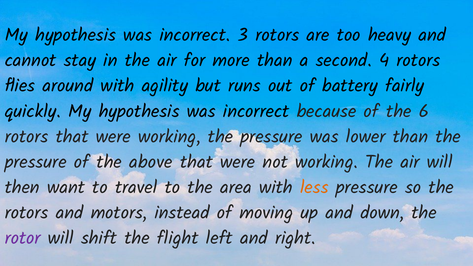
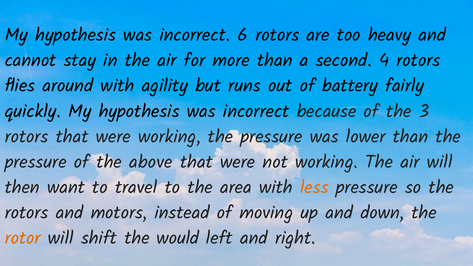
3: 3 -> 6 (243, 35)
6: 6 -> 3 (424, 111)
rotor colour: purple -> orange (23, 238)
flight: flight -> would (178, 238)
